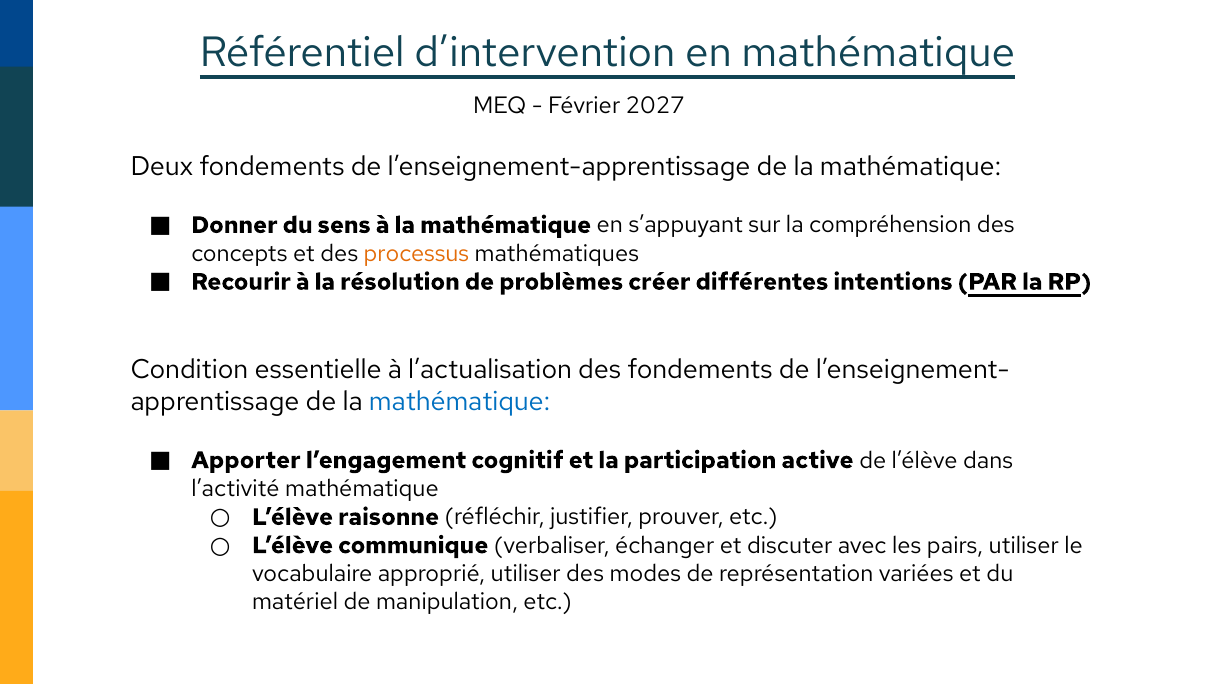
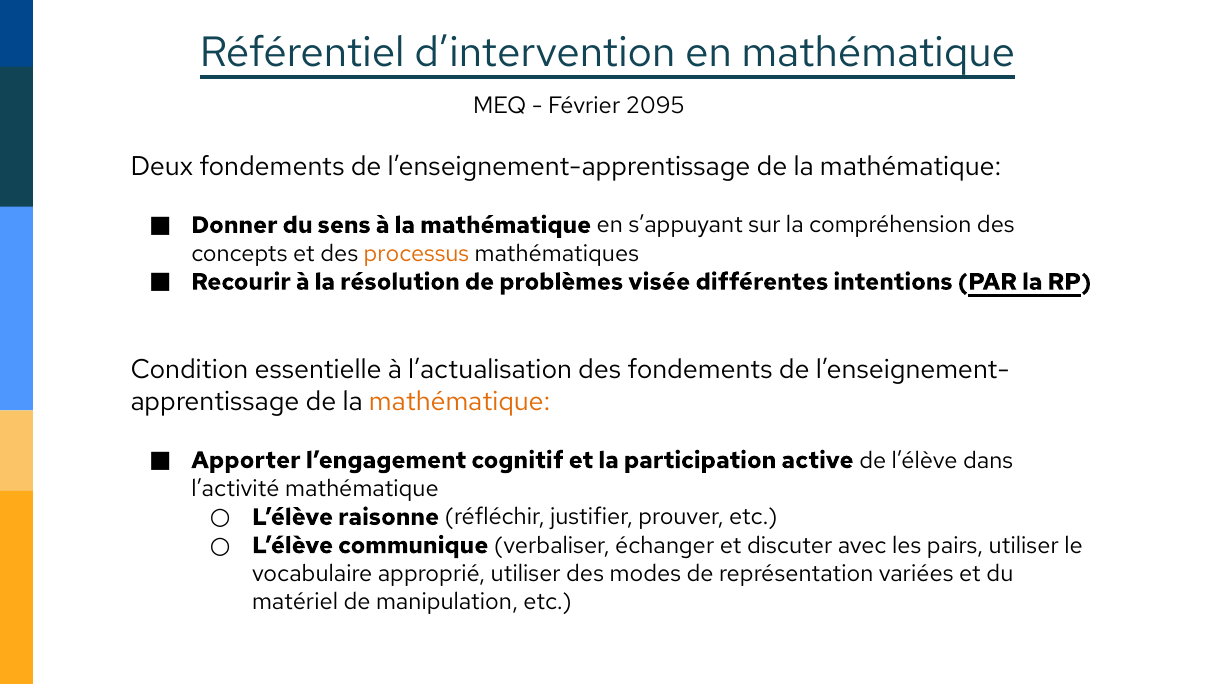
2027: 2027 -> 2095 (655, 105)
créer: créer -> visée (659, 282)
mathématique colour: blue -> orange (460, 401)
